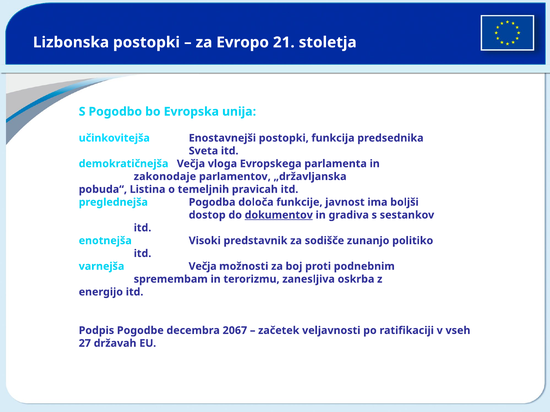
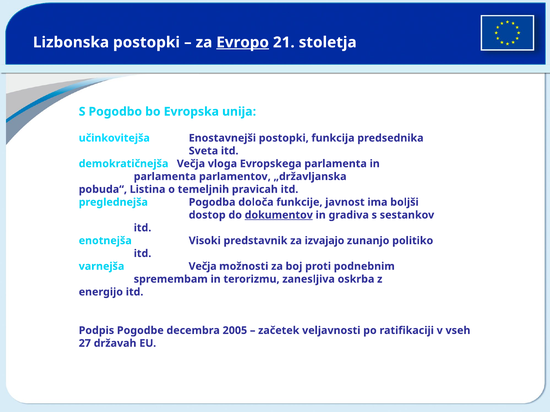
Evropo underline: none -> present (243, 42)
zakonodaje: zakonodaje -> parlamenta (165, 177)
sodišče: sodišče -> izvajajo (325, 241)
2067: 2067 -> 2005 (235, 331)
